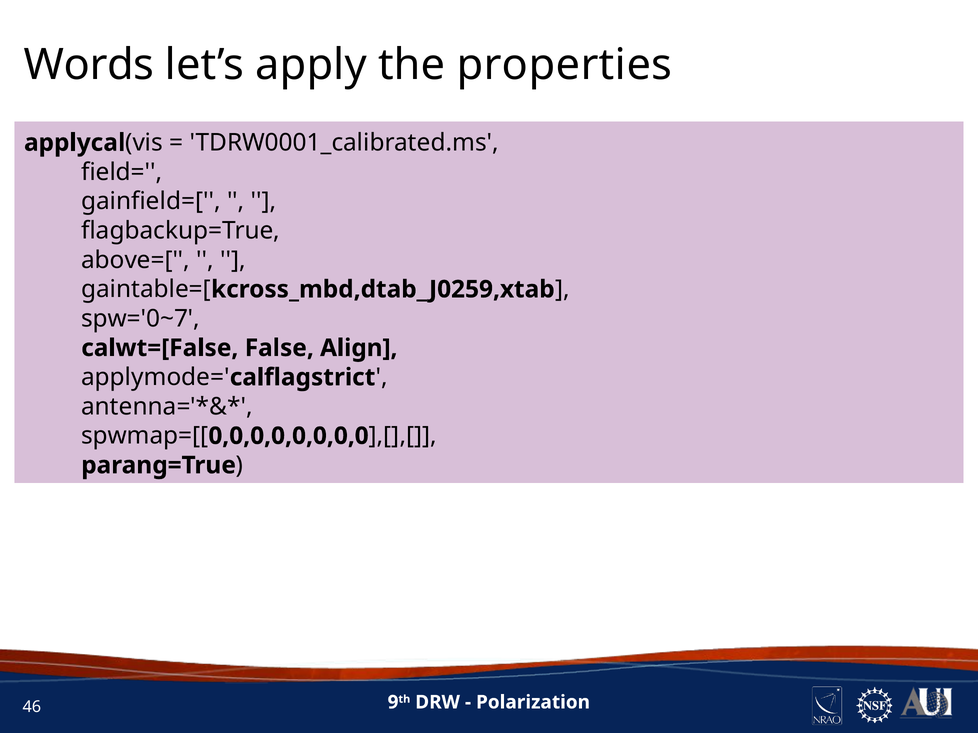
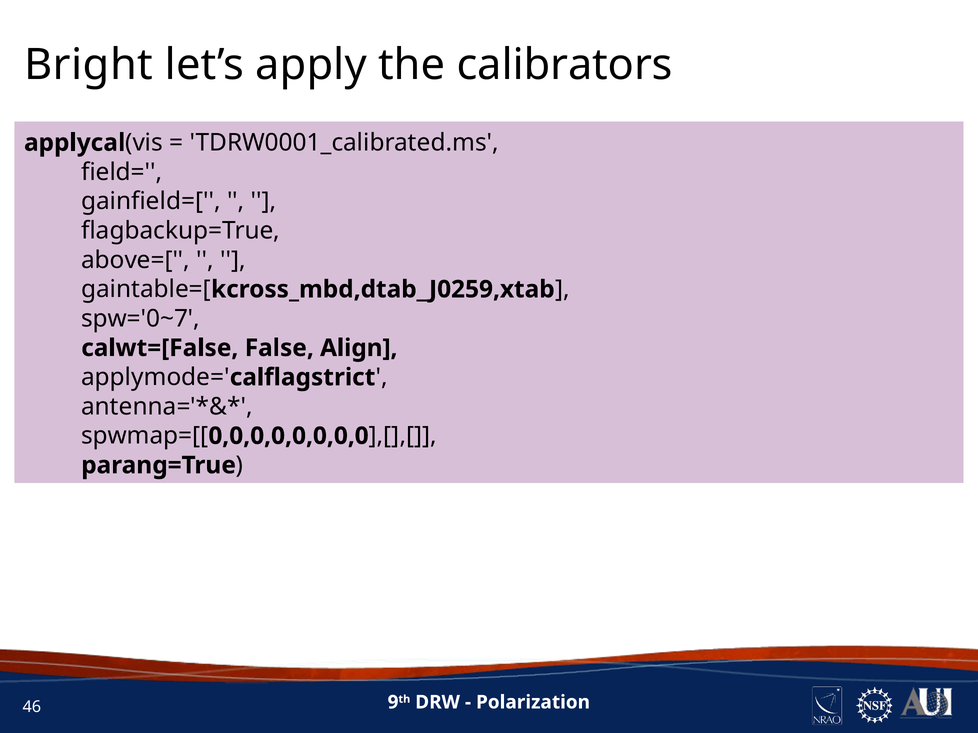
Words: Words -> Bright (89, 65)
properties: properties -> calibrators (565, 65)
